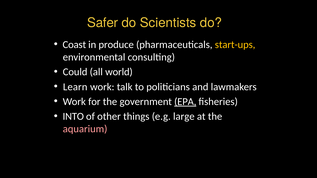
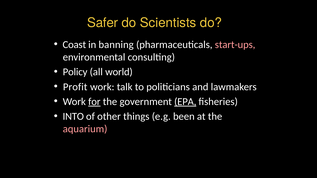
produce: produce -> banning (116, 45)
start-ups colour: yellow -> pink (235, 45)
Could: Could -> Policy (75, 72)
Learn: Learn -> Profit (75, 87)
for underline: none -> present (94, 102)
large: large -> been (184, 117)
